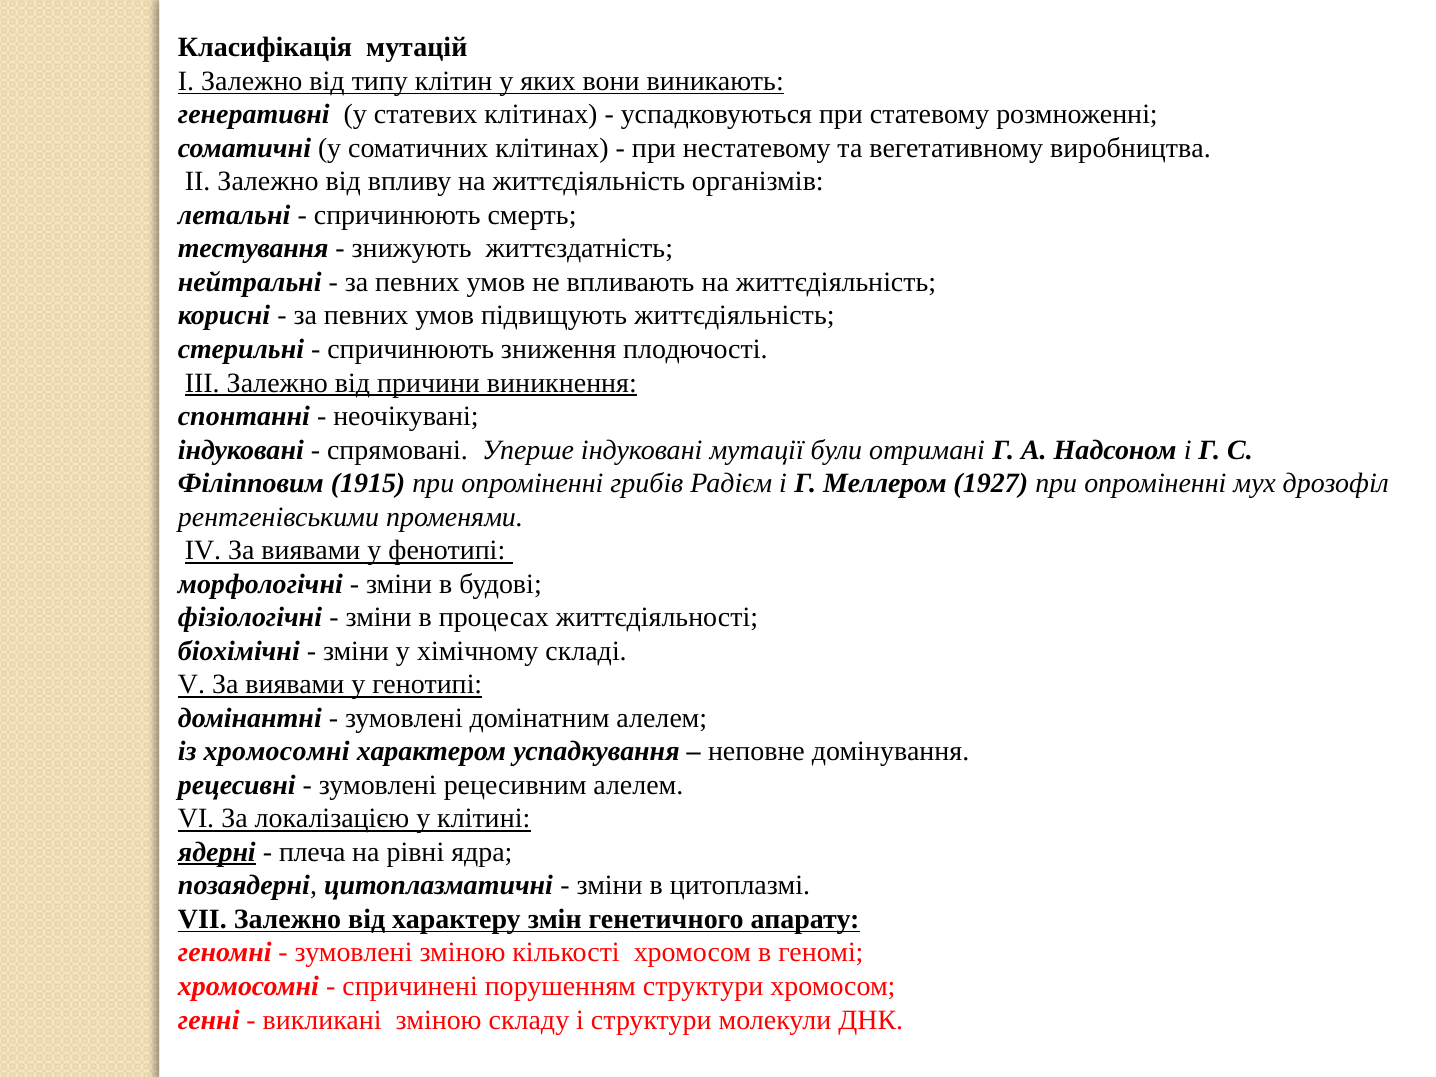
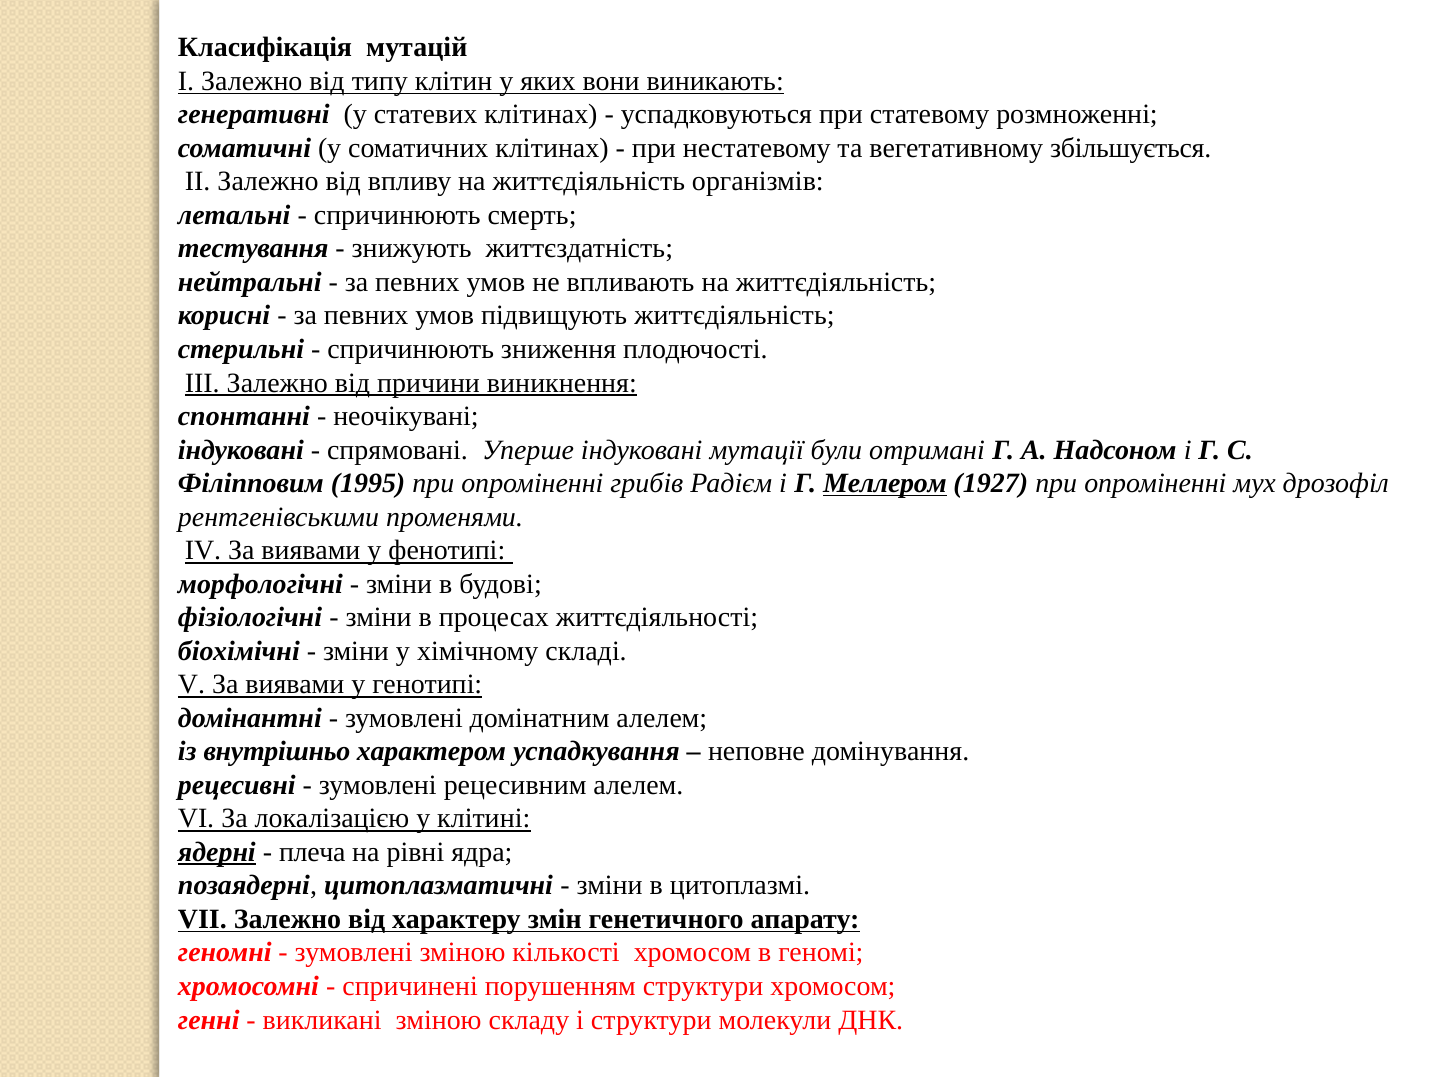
виробництва: виробництва -> збільшується (1131, 148)
1915: 1915 -> 1995 (368, 483)
Меллером underline: none -> present (885, 483)
із хромосомні: хромосомні -> внутрішньо (277, 752)
